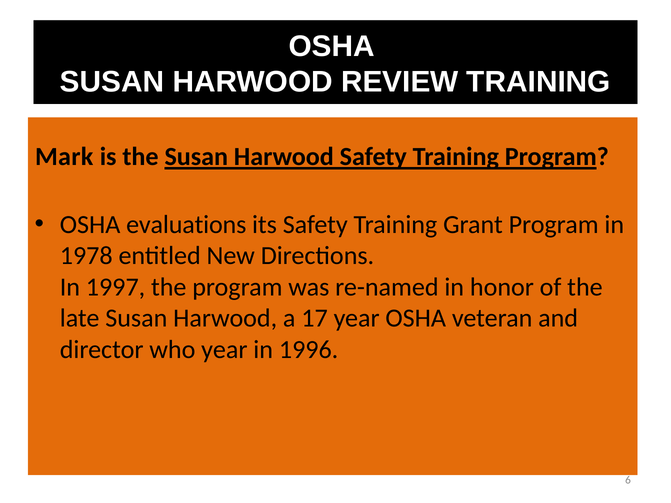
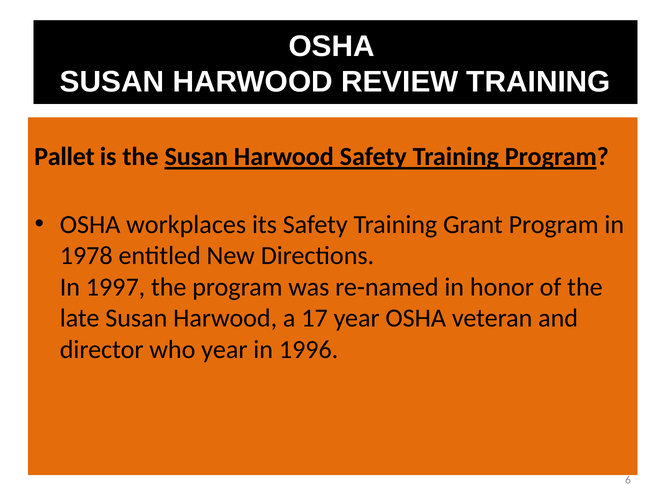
Mark: Mark -> Pallet (64, 157)
evaluations: evaluations -> workplaces (186, 225)
